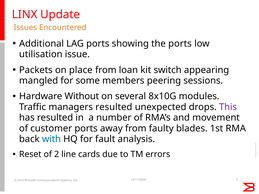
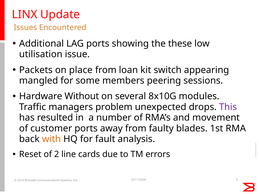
the ports: ports -> these (180, 44)
managers resulted: resulted -> problem (114, 107)
with colour: blue -> orange (51, 139)
